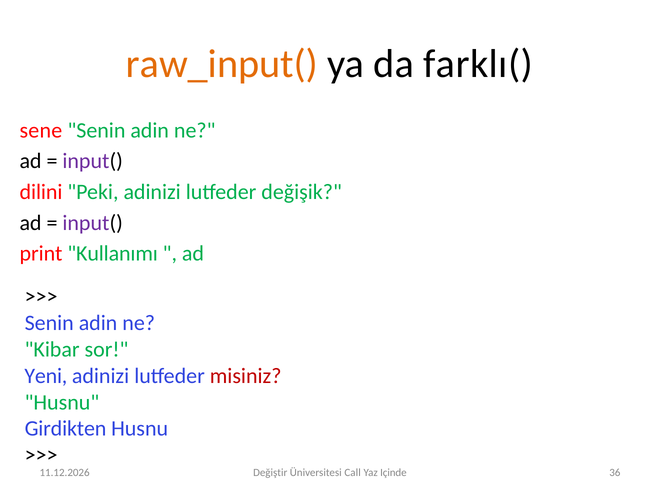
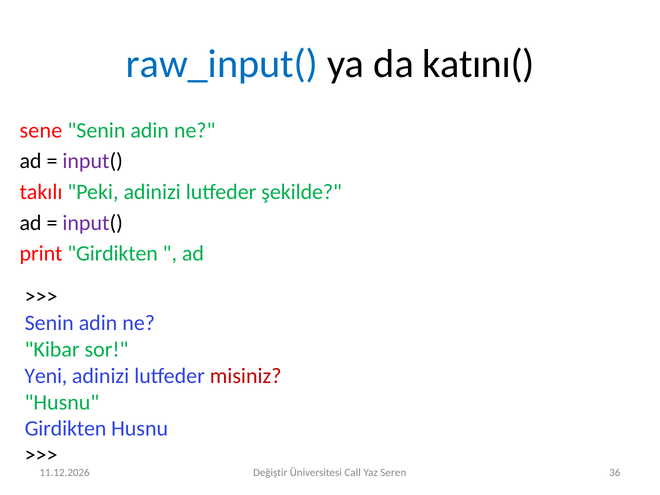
raw_input( colour: orange -> blue (222, 64)
farklı(: farklı( -> katını( (478, 64)
dilini: dilini -> takılı (41, 192)
değişik: değişik -> şekilde (302, 192)
print Kullanımı: Kullanımı -> Girdikten (113, 254)
Içinde: Içinde -> Seren (393, 473)
